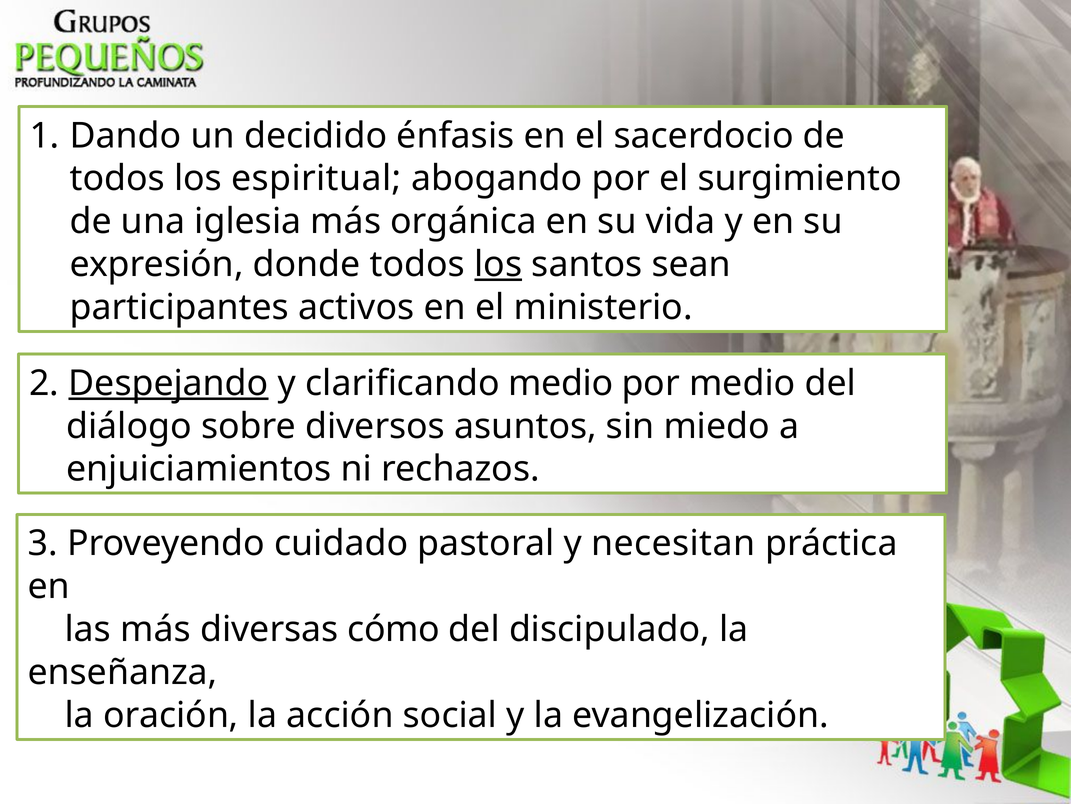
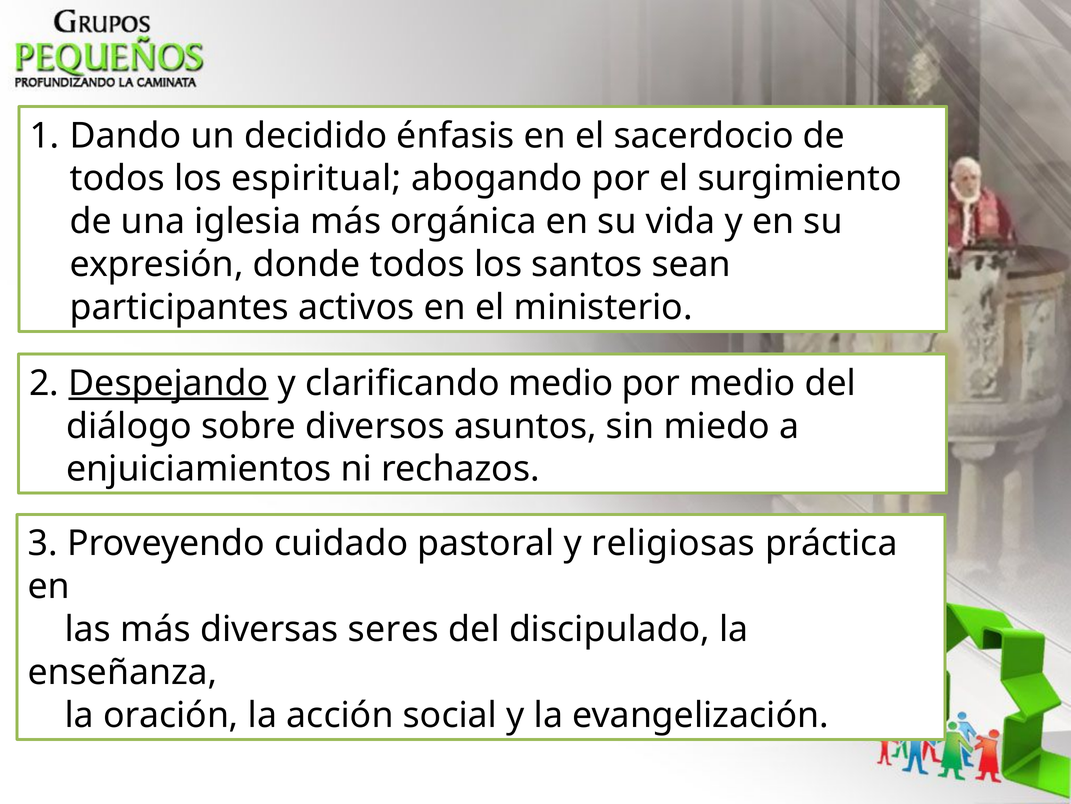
los underline: present -> none (498, 264)
necesitan: necesitan -> religiosas (673, 543)
cómo: cómo -> seres (393, 629)
